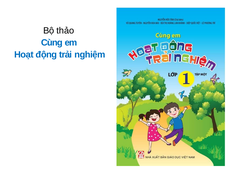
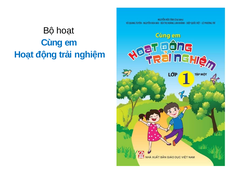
Bộ thảo: thảo -> hoạt (65, 30)
